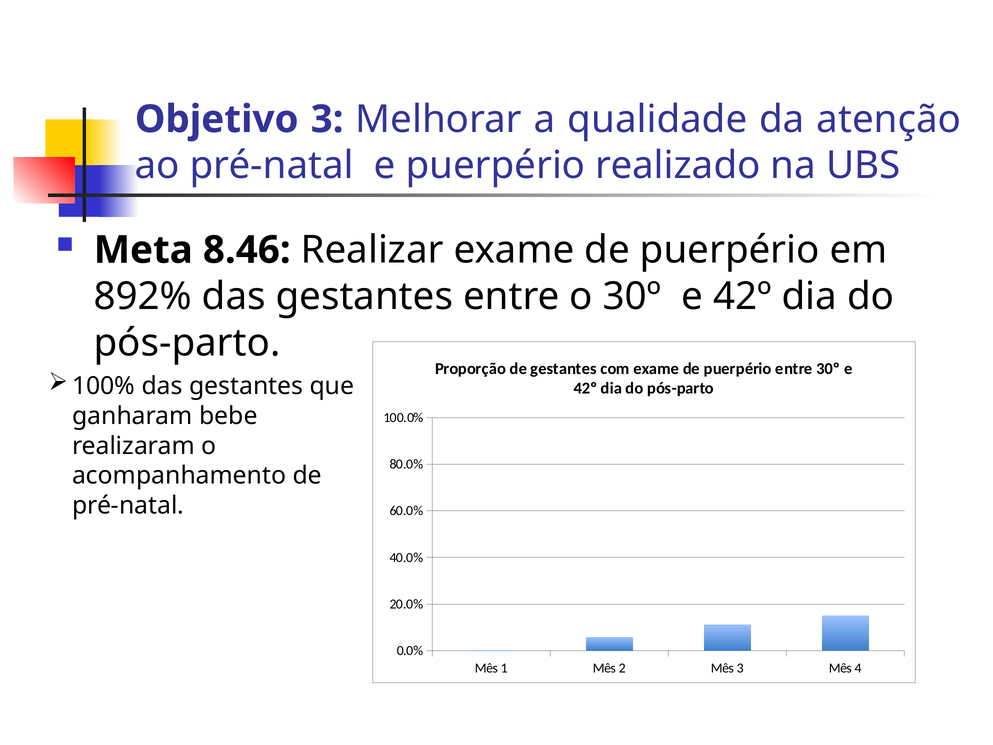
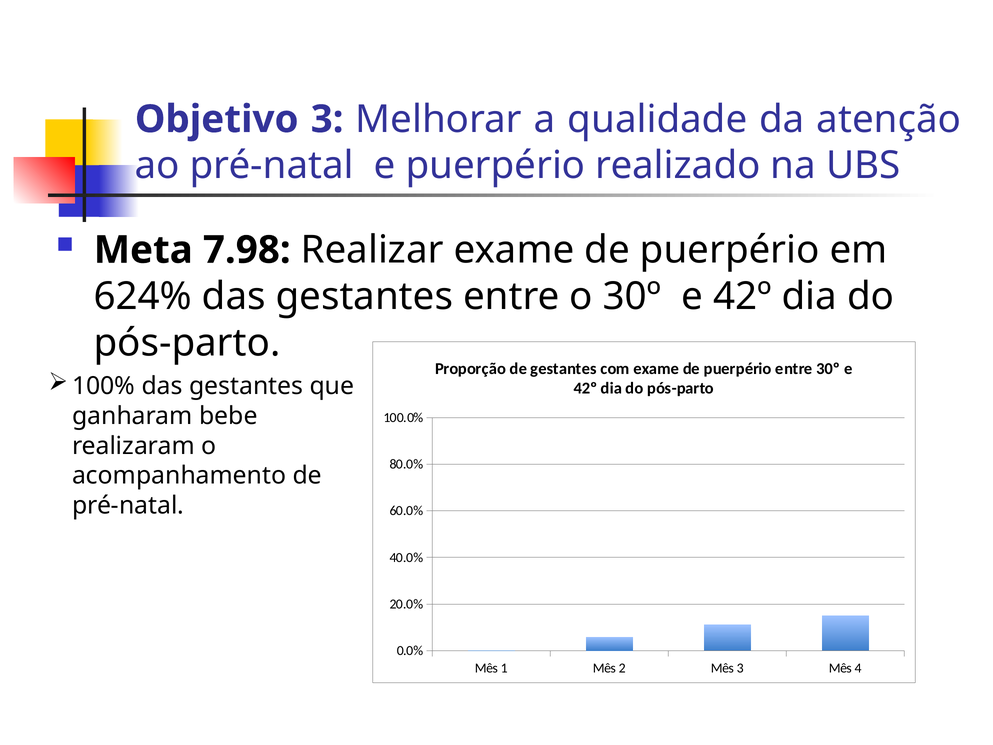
8.46: 8.46 -> 7.98 (247, 250)
892%: 892% -> 624% (143, 296)
